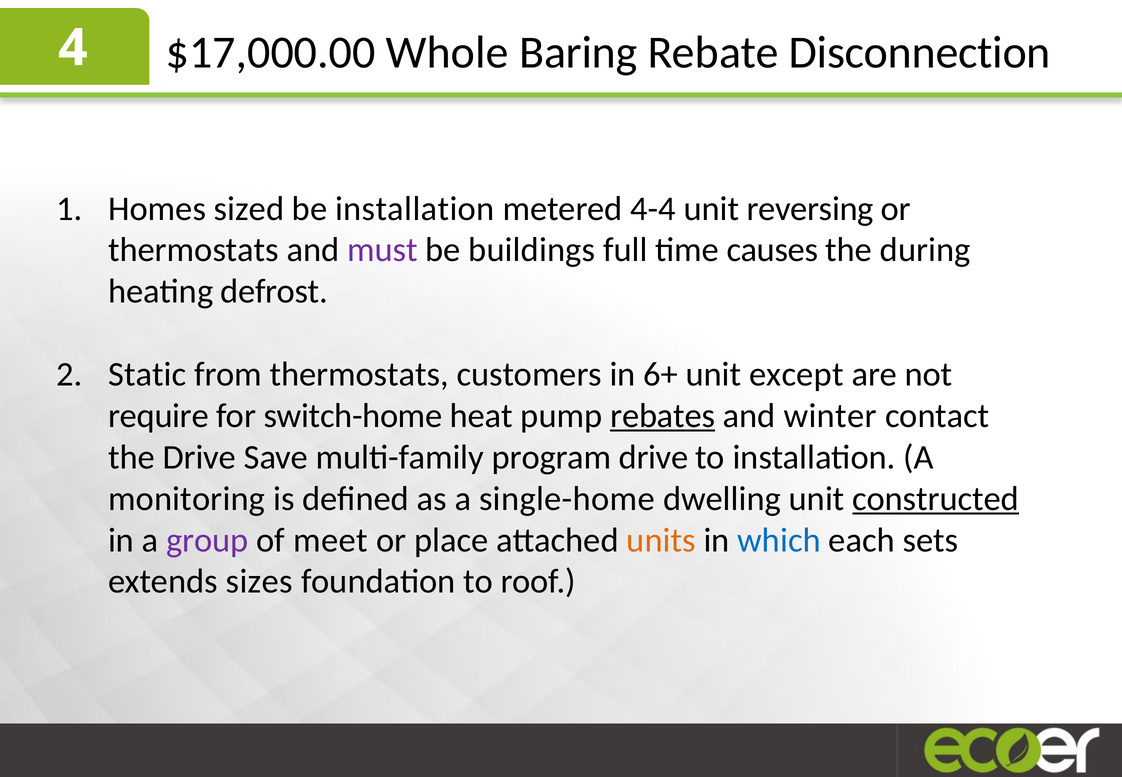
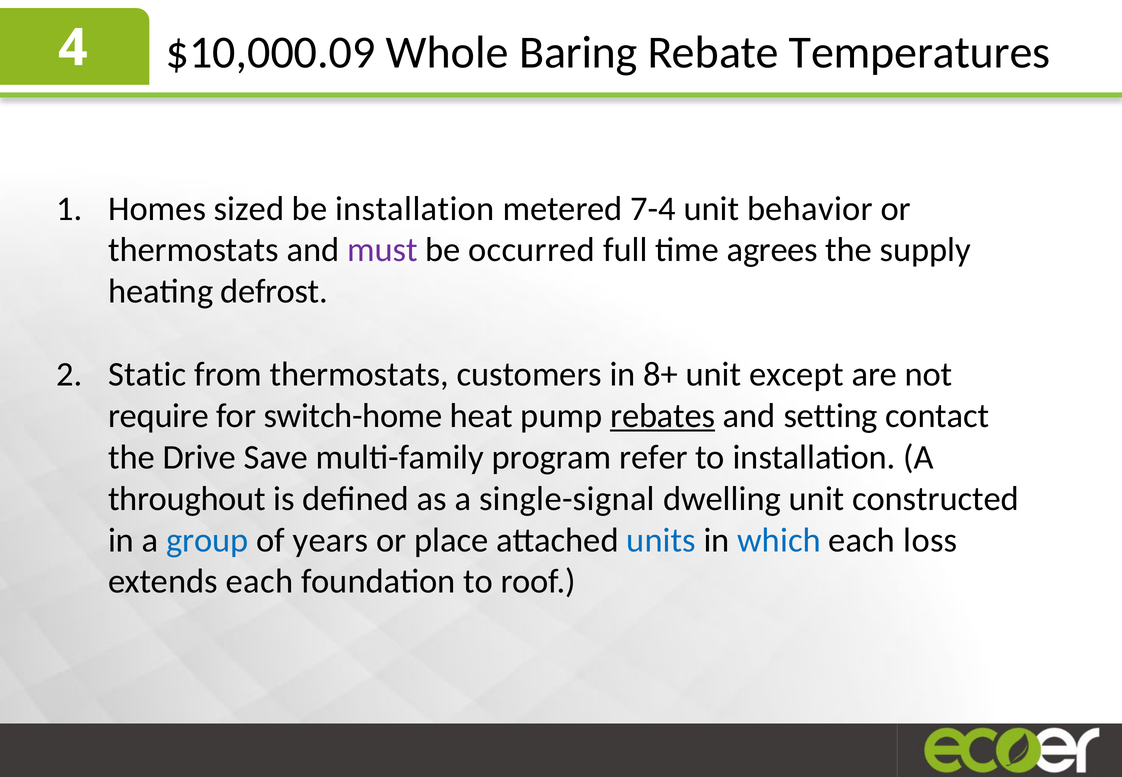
$17,000.00: $17,000.00 -> $10,000.09 (271, 52)
Disconnection: Disconnection -> Temperatures (920, 52)
4-4: 4-4 -> 7-4 (653, 209)
reversing: reversing -> behavior (810, 209)
buildings: buildings -> occurred (532, 250)
causes: causes -> agrees (772, 250)
during: during -> supply (925, 250)
6+: 6+ -> 8+ (661, 374)
winter: winter -> setting (831, 416)
program drive: drive -> refer (653, 457)
monitoring: monitoring -> throughout (187, 499)
single-home: single-home -> single-signal (567, 499)
constructed underline: present -> none (936, 499)
group colour: purple -> blue (207, 540)
meet: meet -> years (331, 540)
units colour: orange -> blue (661, 540)
sets: sets -> loss (930, 540)
extends sizes: sizes -> each (259, 581)
